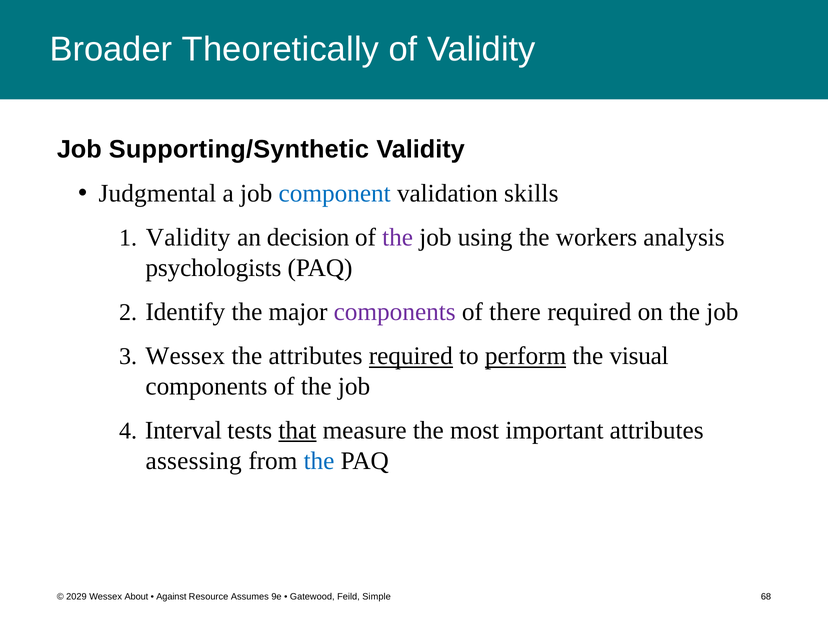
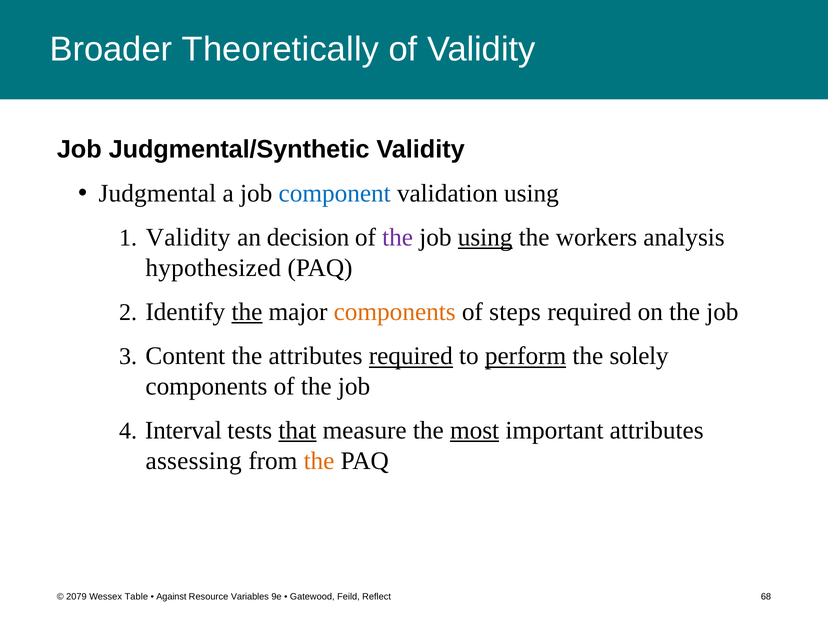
Supporting/Synthetic: Supporting/Synthetic -> Judgmental/Synthetic (239, 149)
validation skills: skills -> using (531, 194)
using underline: none -> present (485, 238)
psychologists: psychologists -> hypothesized (213, 268)
the underline: none -> present (247, 312)
components colour: purple -> orange (395, 312)
there: there -> steps (515, 312)
Wessex: Wessex -> Content (185, 356)
visual: visual -> solely (639, 356)
most underline: none -> present (475, 431)
the colour: blue -> orange (319, 461)
2029: 2029 -> 2079 (76, 597)
About: About -> Table (136, 597)
Assumes: Assumes -> Variables (250, 597)
Simple: Simple -> Reflect (377, 597)
